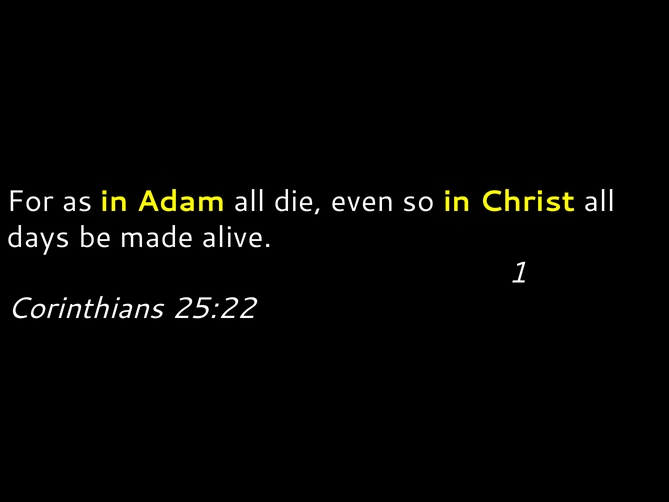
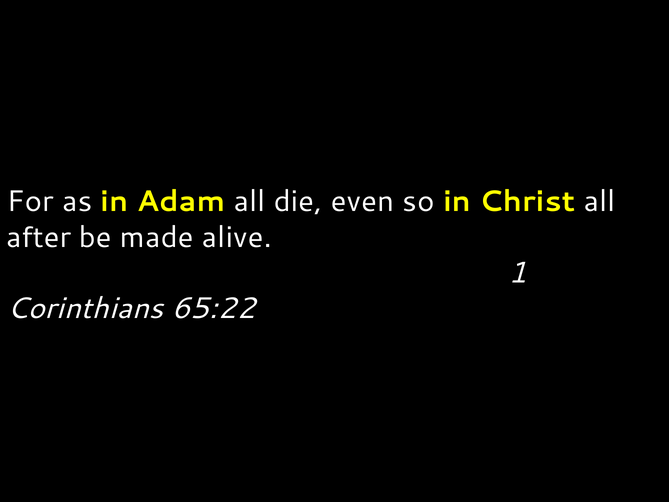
days: days -> after (39, 237)
25:22: 25:22 -> 65:22 (214, 308)
